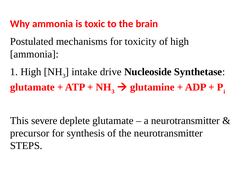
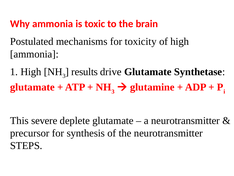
intake: intake -> results (85, 72)
drive Nucleoside: Nucleoside -> Glutamate (148, 72)
